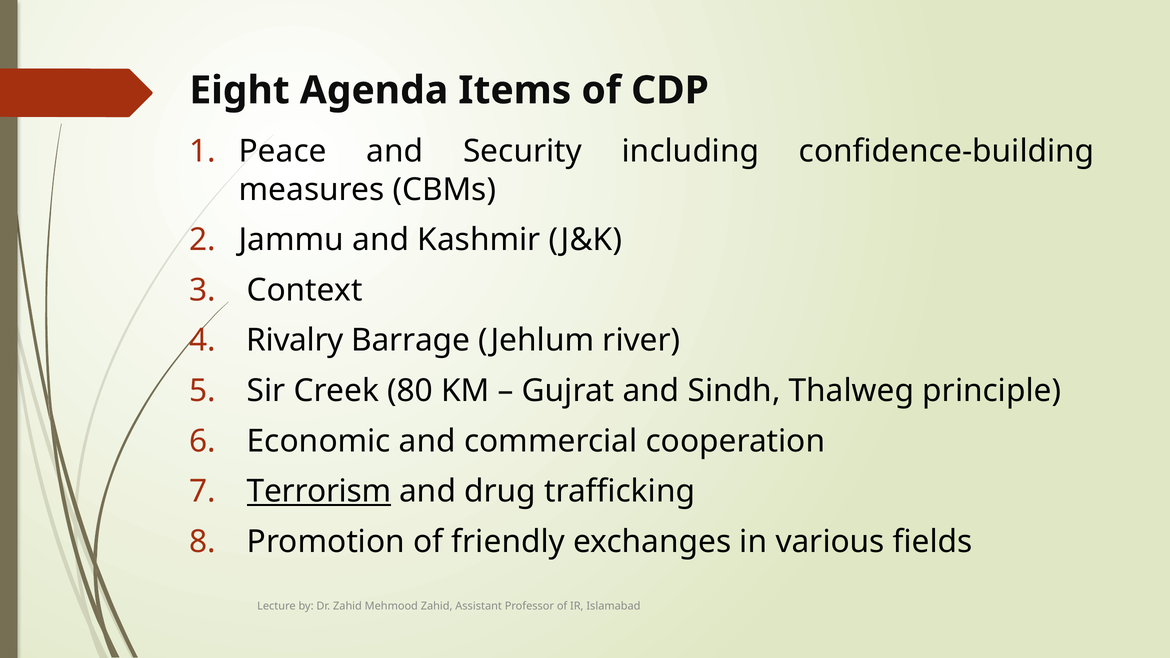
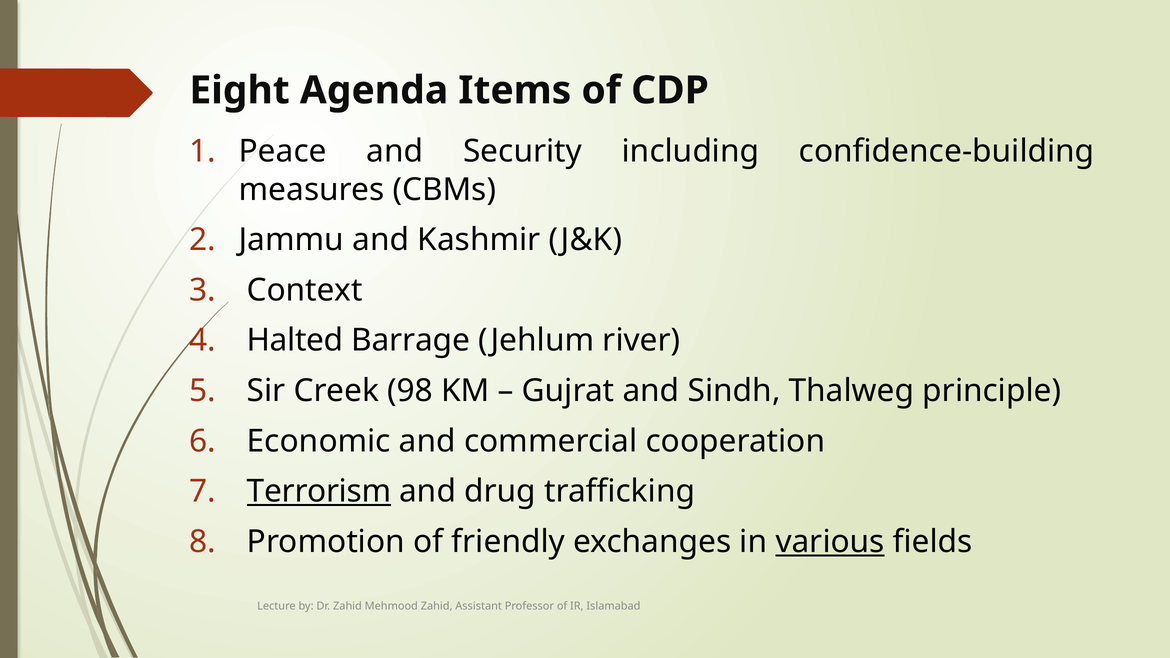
Rivalry: Rivalry -> Halted (295, 341)
80: 80 -> 98 (410, 391)
various underline: none -> present (830, 542)
